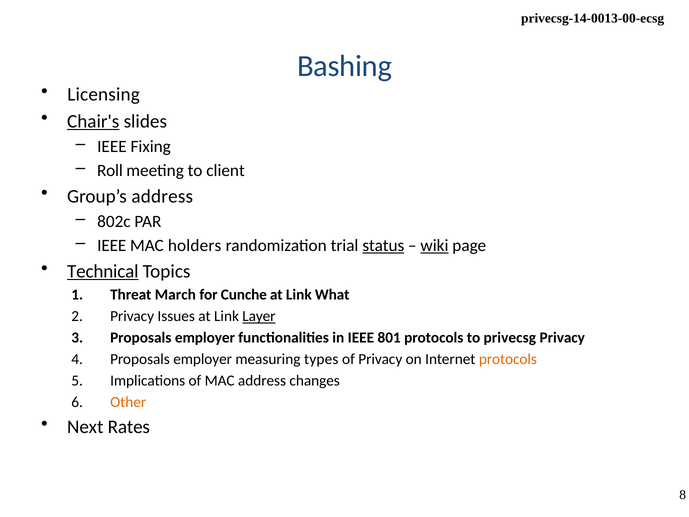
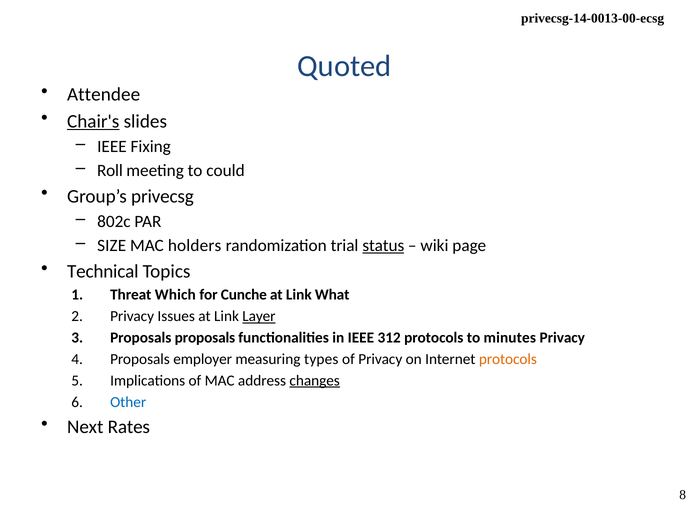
Bashing: Bashing -> Quoted (344, 66)
Licensing: Licensing -> Attendee (104, 94)
client: client -> could (226, 170)
Group’s address: address -> privecsg (162, 196)
IEEE: IEEE -> SIZE (112, 245)
wiki underline: present -> none (434, 245)
Technical underline: present -> none (103, 271)
March: March -> Which (175, 295)
employer: employer -> proposals (205, 338)
801: 801 -> 312 (389, 338)
privecsg: privecsg -> minutes (510, 338)
changes underline: none -> present (315, 380)
Other colour: orange -> blue (128, 402)
